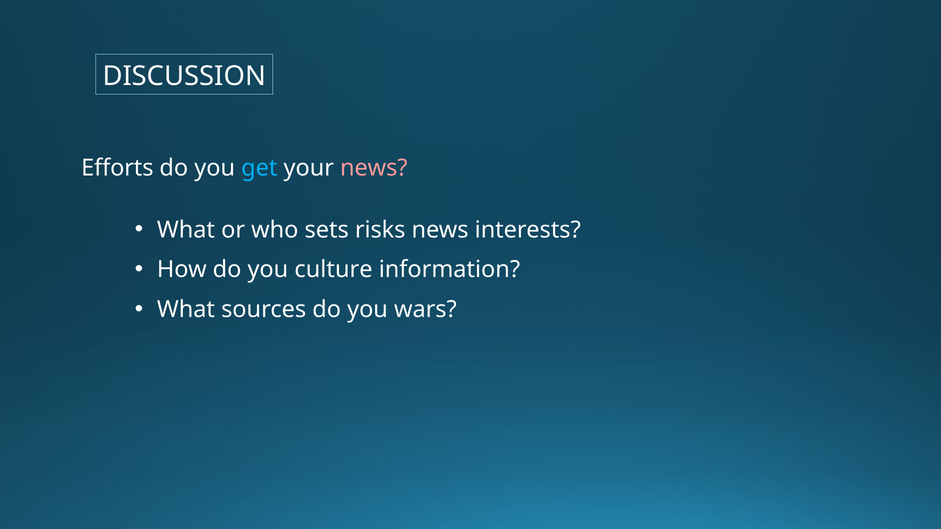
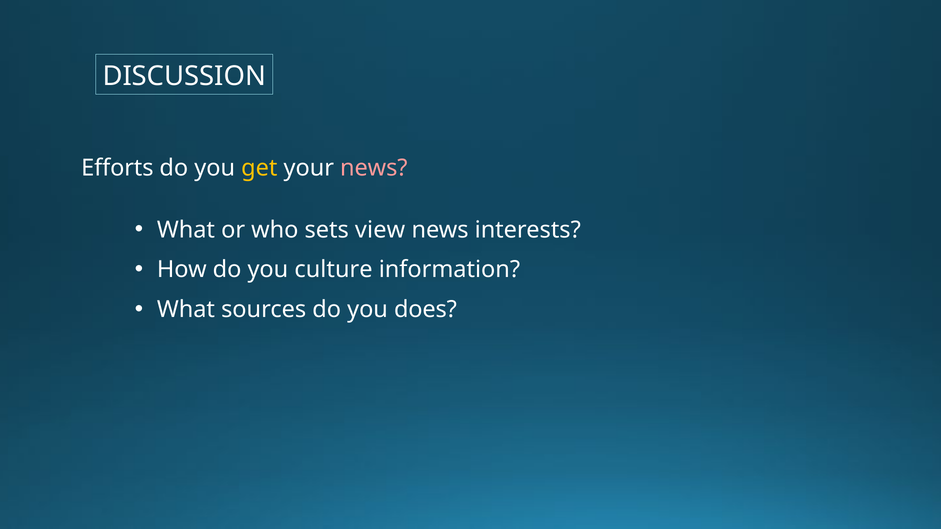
get colour: light blue -> yellow (259, 168)
risks: risks -> view (380, 230)
wars: wars -> does (425, 310)
